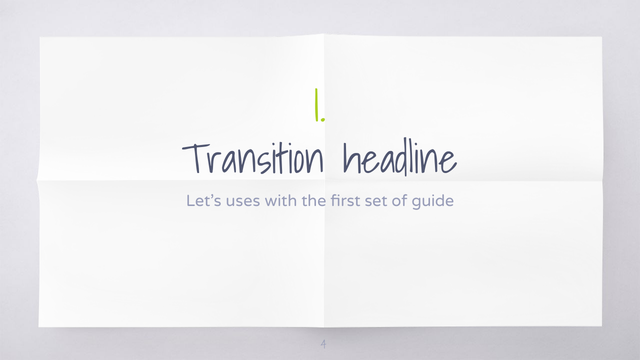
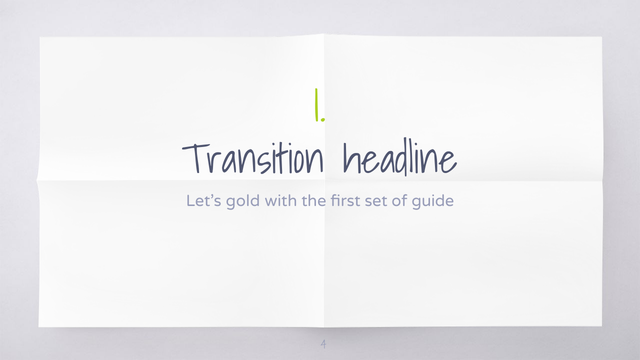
uses: uses -> gold (243, 201)
